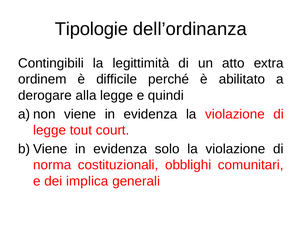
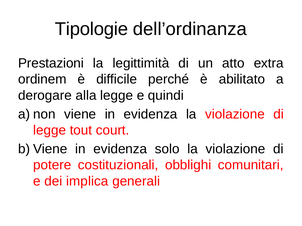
Contingibili: Contingibili -> Prestazioni (51, 63)
norma: norma -> potere (52, 165)
